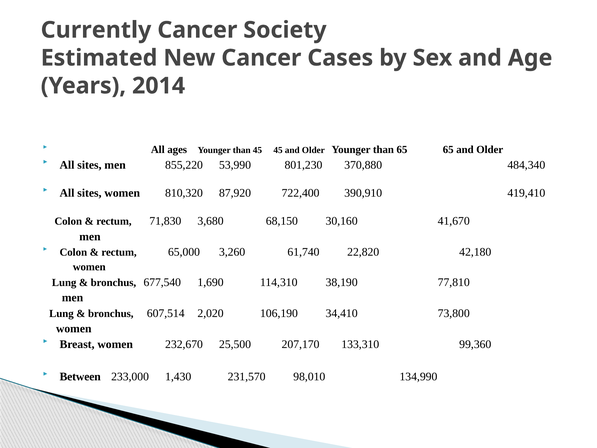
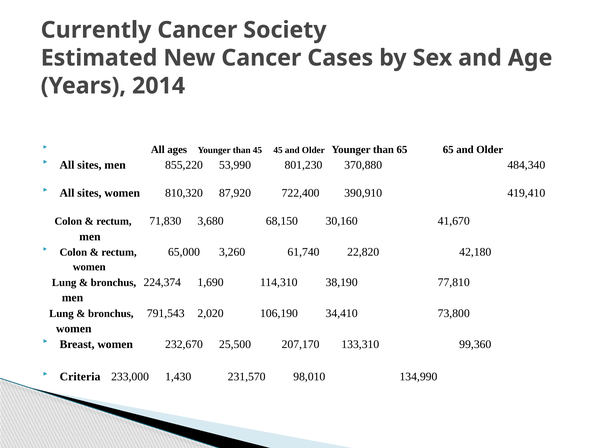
677,540: 677,540 -> 224,374 (162, 282)
607,514: 607,514 -> 791,543 (166, 313)
Between: Between -> Criteria (80, 377)
